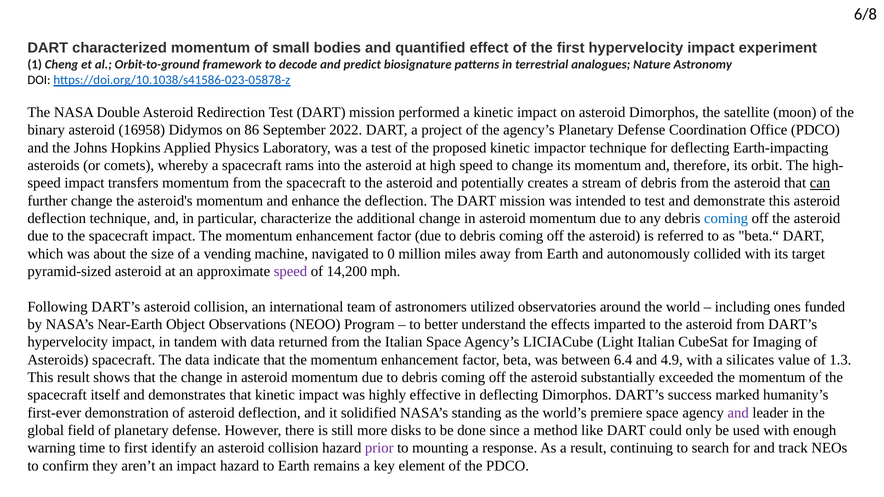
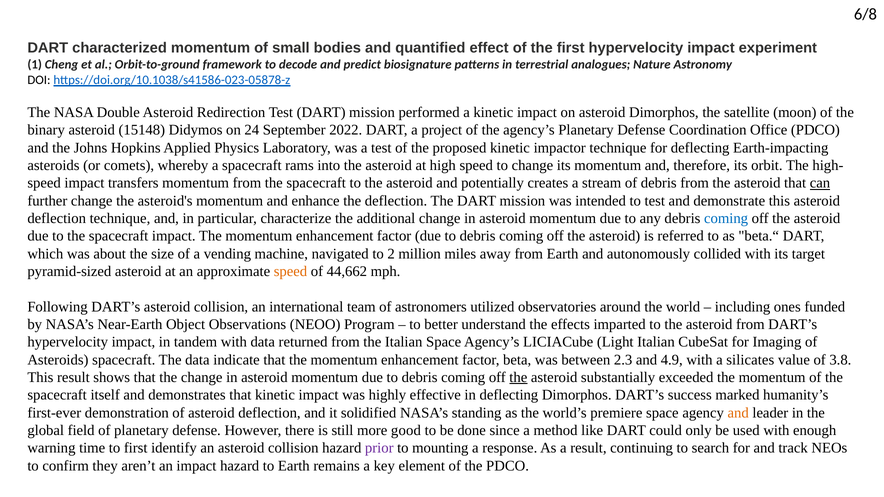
16958: 16958 -> 15148 (142, 130)
86: 86 -> 24 (252, 130)
0: 0 -> 2 (391, 254)
speed colour: purple -> orange (290, 272)
14,200: 14,200 -> 44,662 (347, 272)
6.4: 6.4 -> 2.3 (623, 360)
1.3: 1.3 -> 3.8 (840, 360)
the underline: none -> present (518, 378)
and colour: purple -> orange (738, 413)
disks: disks -> good (406, 431)
